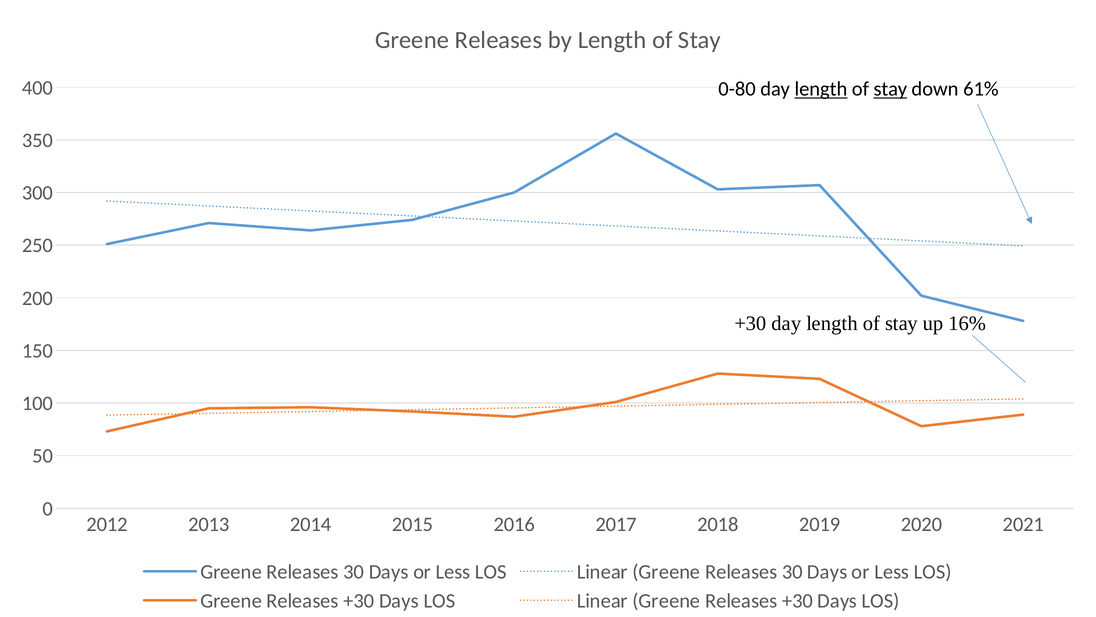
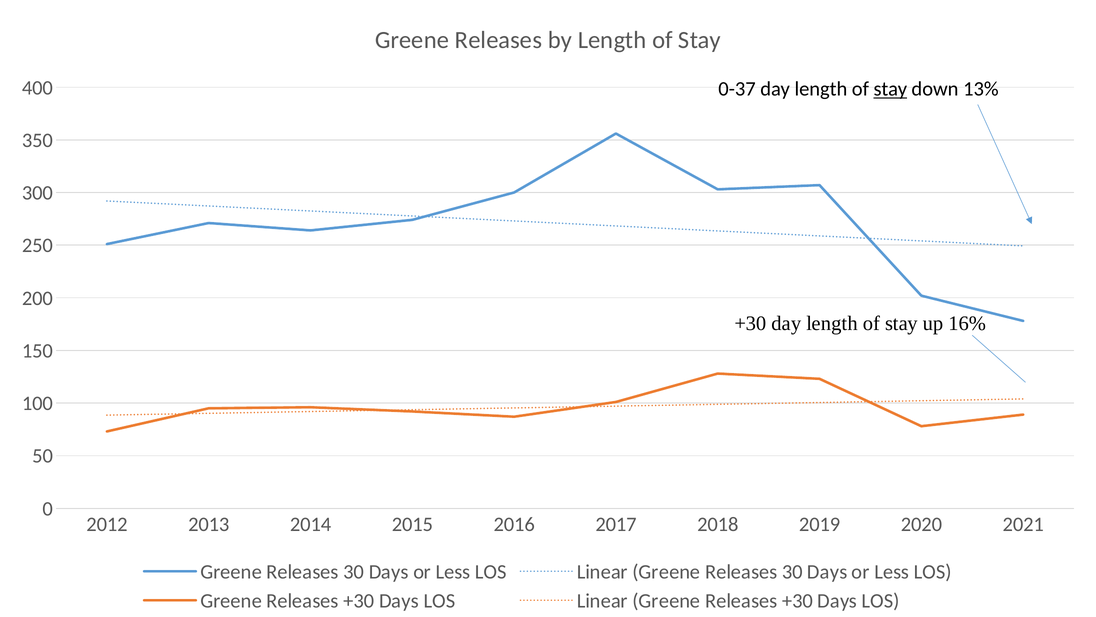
0-80: 0-80 -> 0-37 (737, 89)
length underline: present -> none (821, 89)
61%: 61% -> 13% (981, 89)
